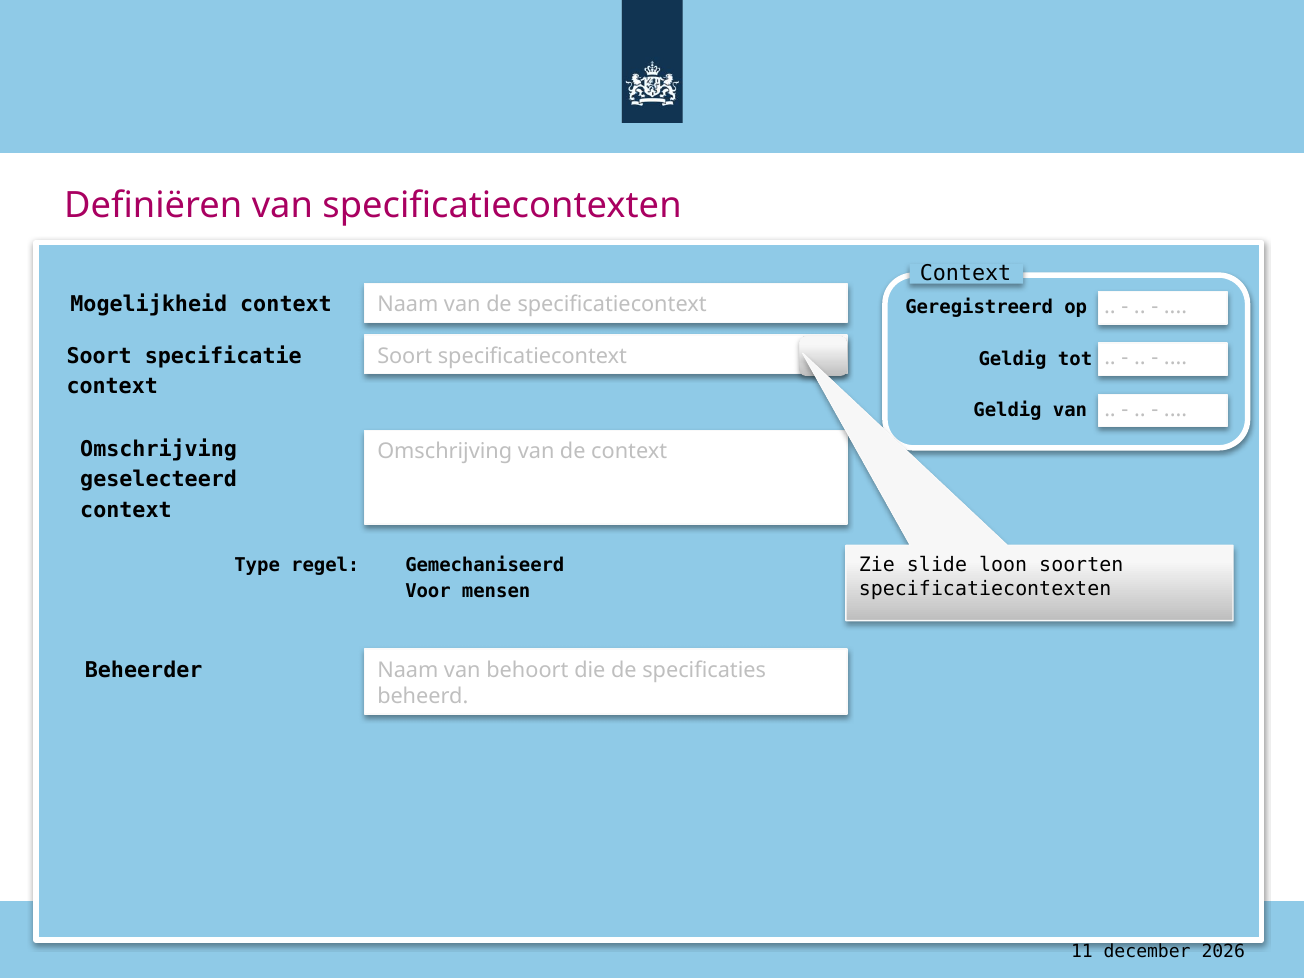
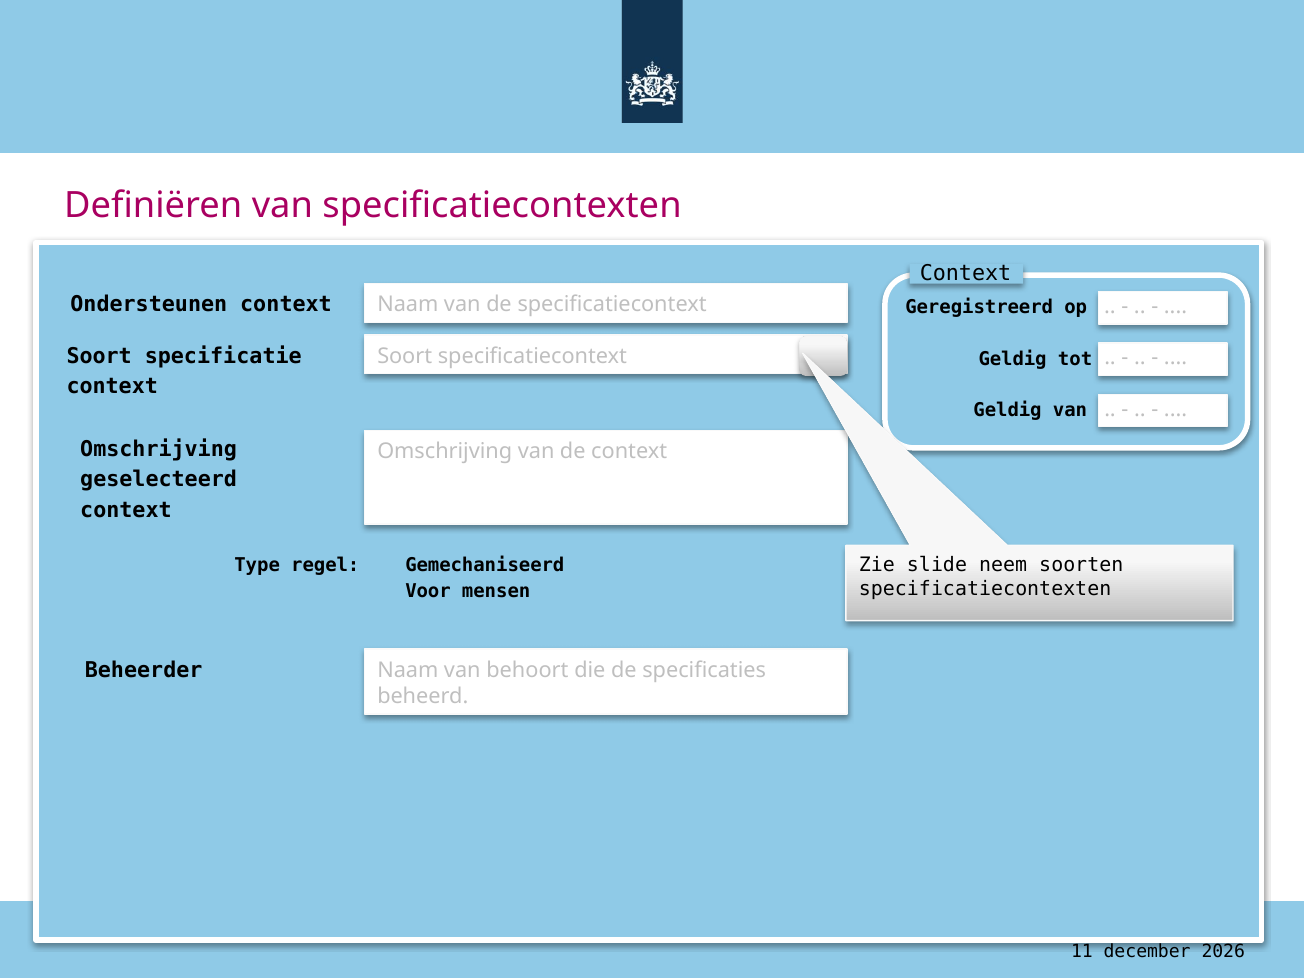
Mogelijkheid: Mogelijkheid -> Ondersteunen (149, 305)
loon: loon -> neem (1003, 565)
